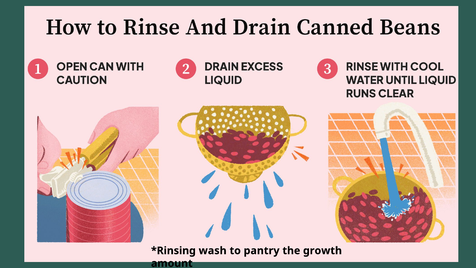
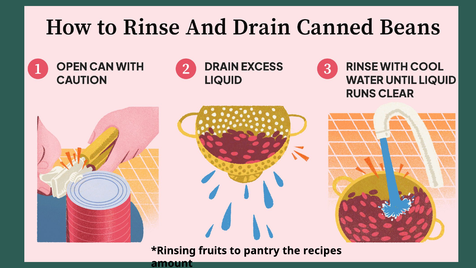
wash: wash -> fruits (213, 250)
growth: growth -> recipes (322, 250)
